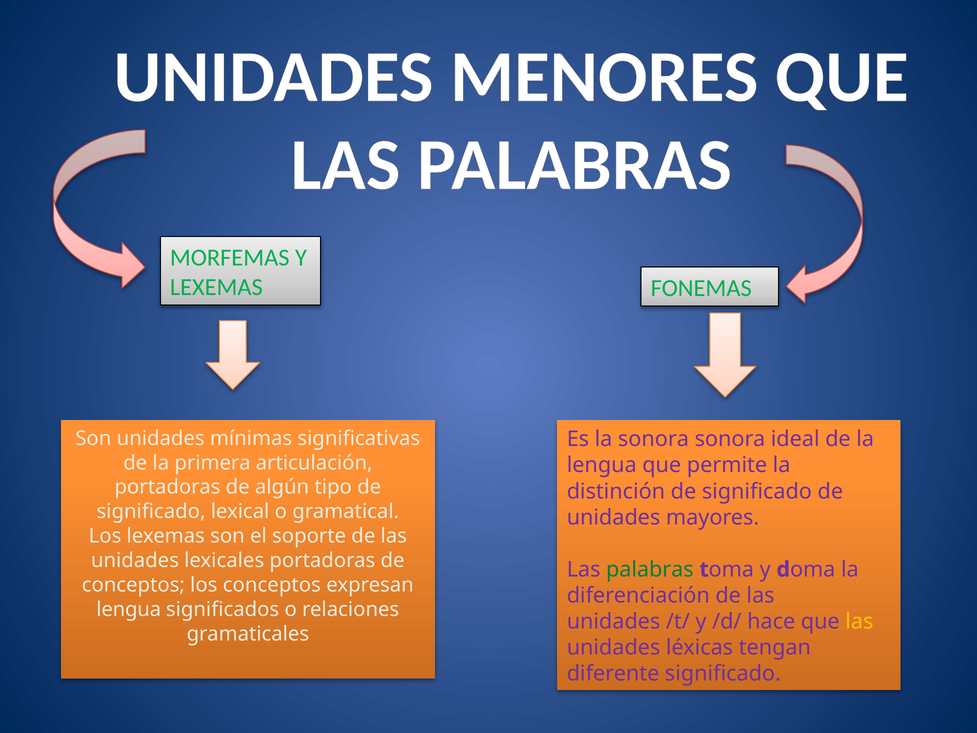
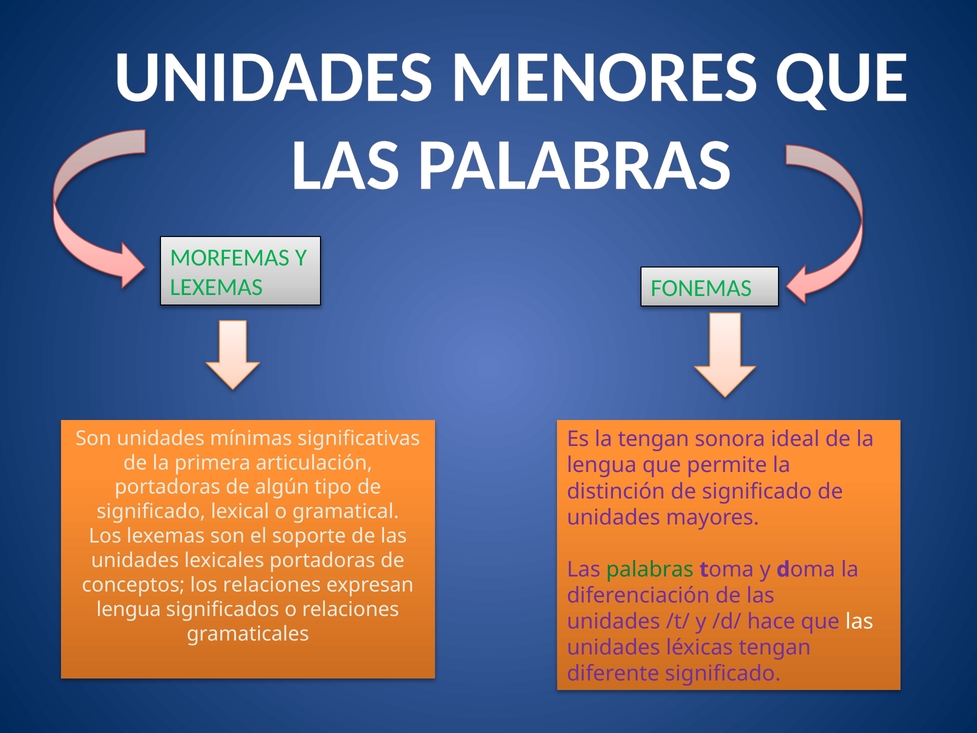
la sonora: sonora -> tengan (654, 439)
los conceptos: conceptos -> relaciones (272, 585)
las colour: yellow -> white (859, 621)
